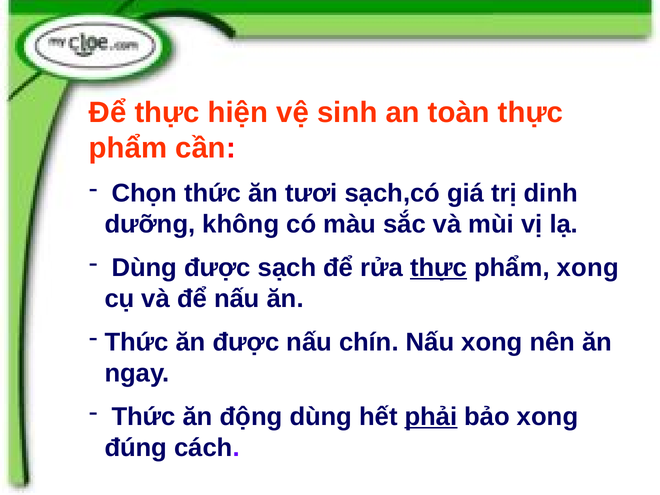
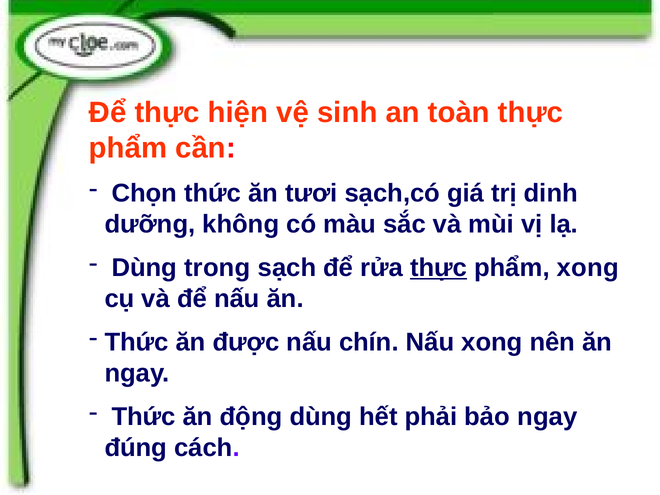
Dùng được: được -> trong (217, 268)
phải underline: present -> none (431, 417)
bảo xong: xong -> ngay (547, 417)
